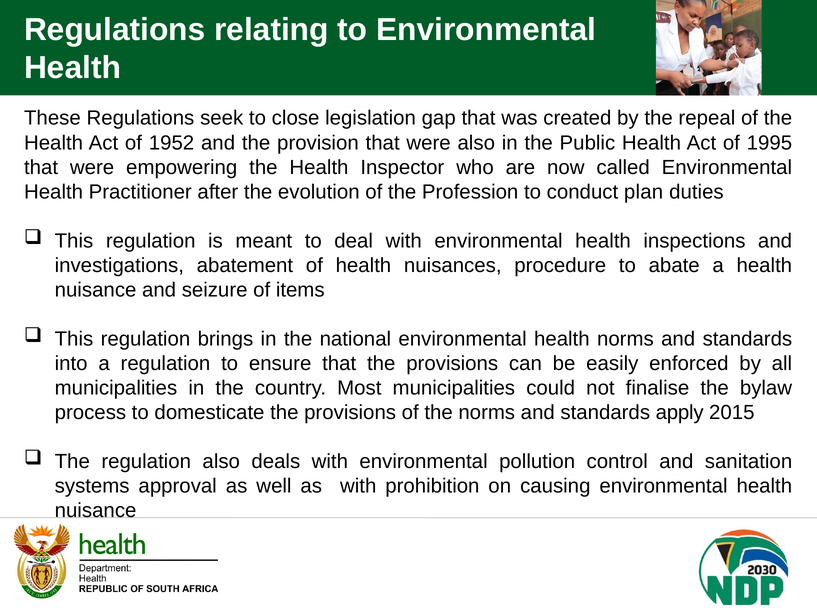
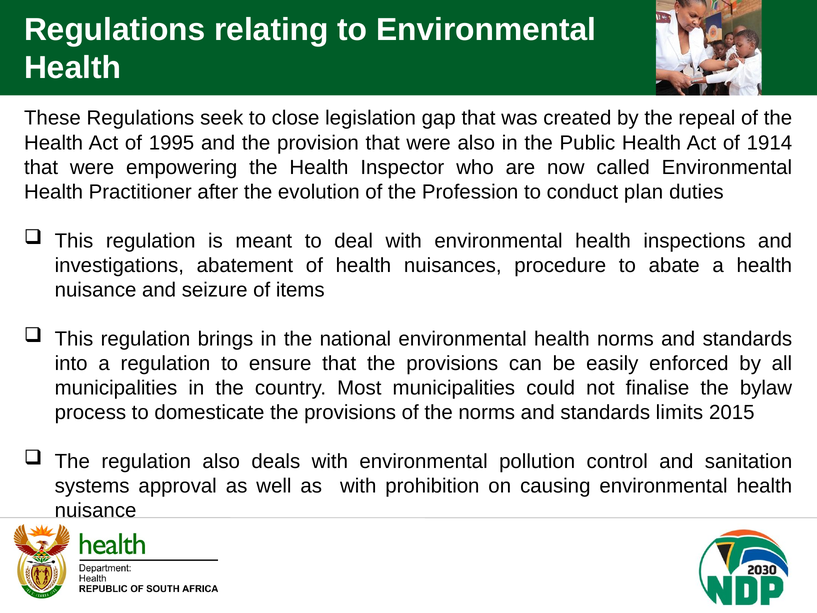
1952: 1952 -> 1995 (172, 143)
1995: 1995 -> 1914 (769, 143)
apply: apply -> limits (679, 412)
